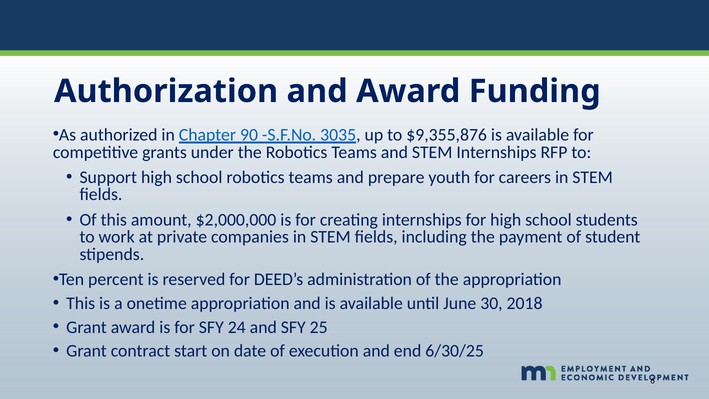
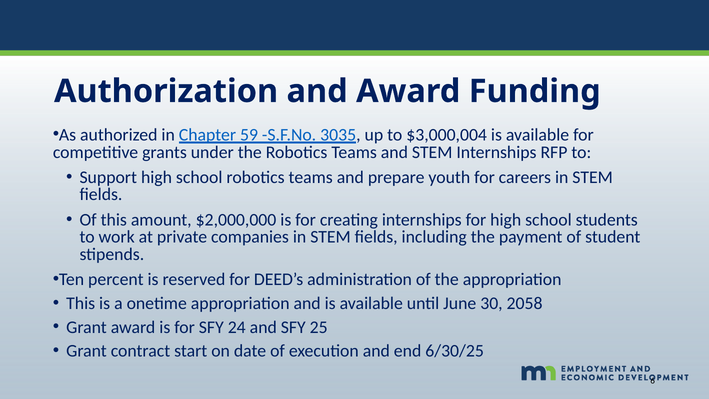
90: 90 -> 59 (249, 135)
$9,355,876: $9,355,876 -> $3,000,004 (447, 135)
2018: 2018 -> 2058 (525, 303)
